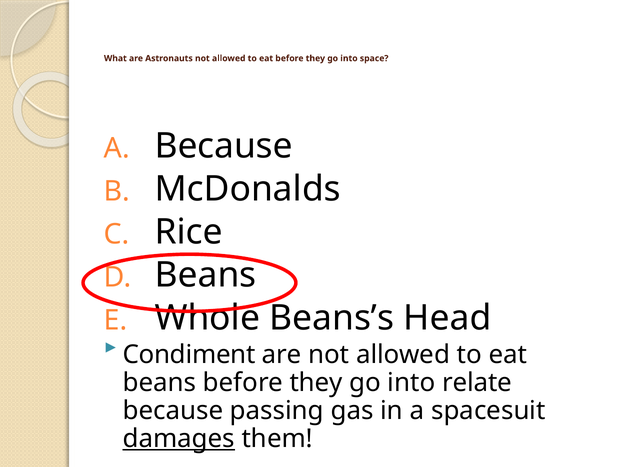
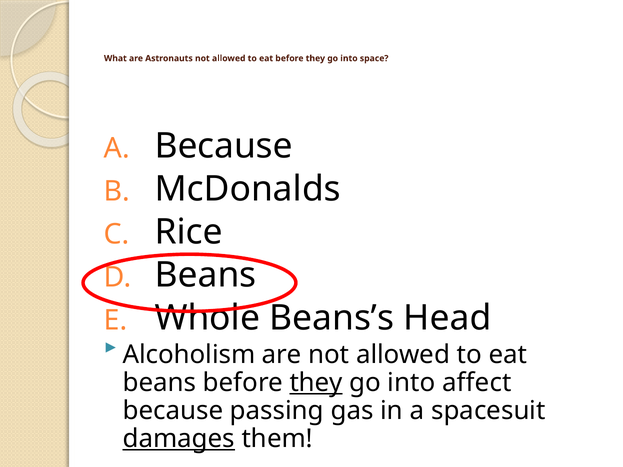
Condiment: Condiment -> Alcoholism (189, 355)
they underline: none -> present (316, 383)
relate: relate -> affect (477, 383)
